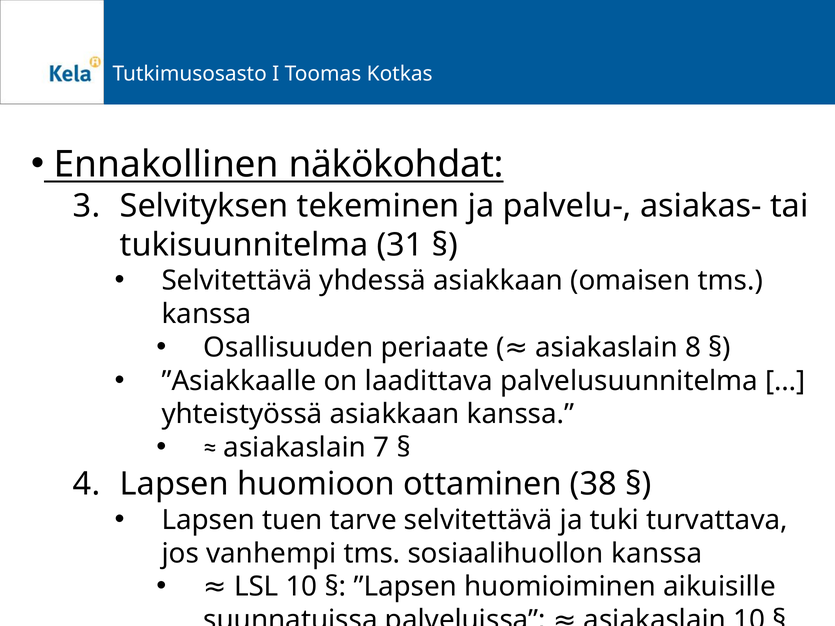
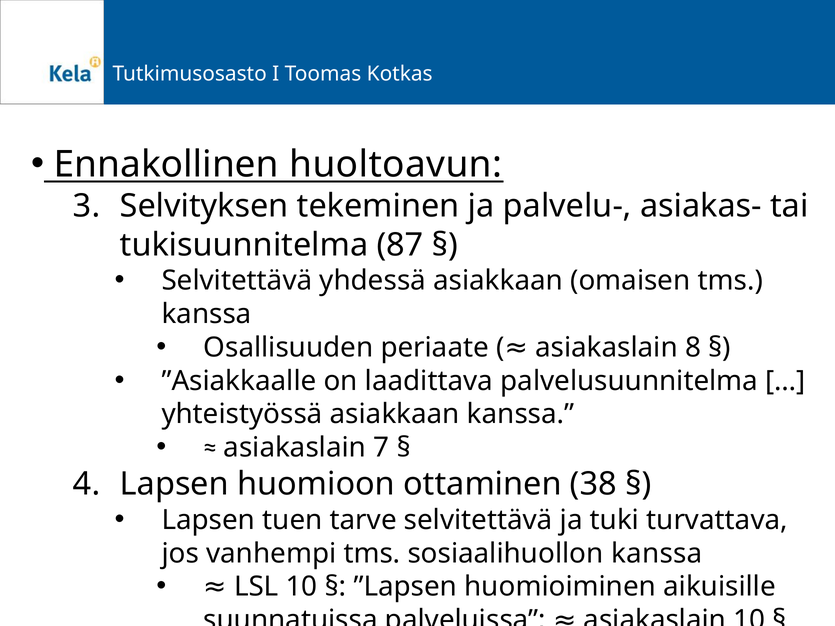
näkökohdat: näkökohdat -> huoltoavun (396, 165)
31: 31 -> 87 (400, 245)
